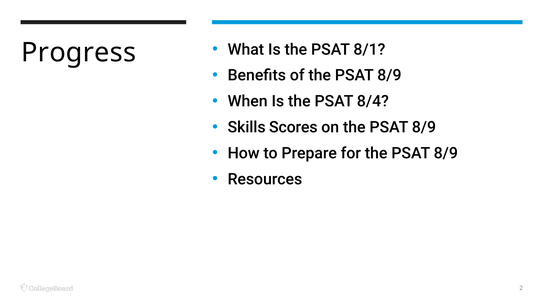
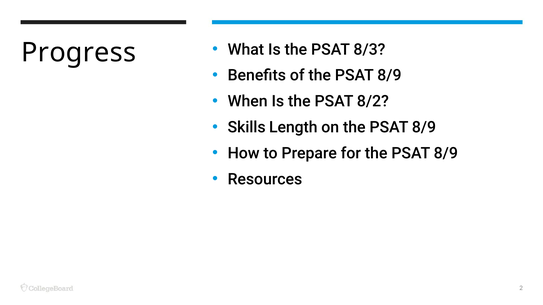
8/1: 8/1 -> 8/3 (369, 50)
8/4: 8/4 -> 8/2 (373, 102)
Scores: Scores -> Length (293, 127)
